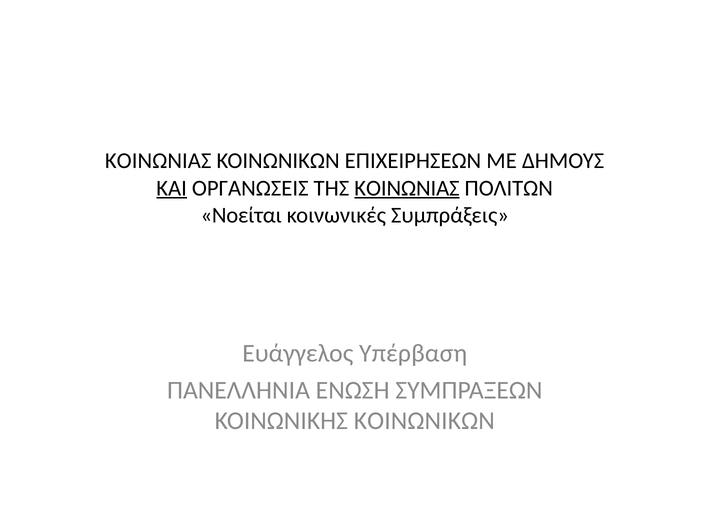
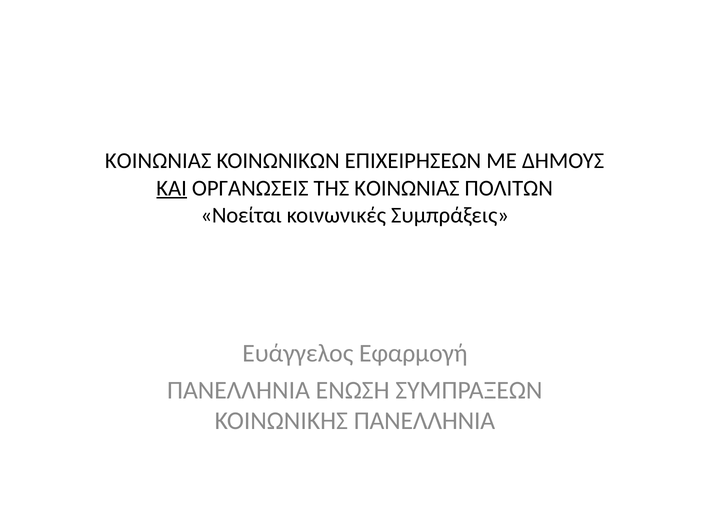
ΚΟΙΝΩΝΙΑΣ underline: present -> none (407, 188)
Υπέρβαση: Υπέρβαση -> Εφαρμογή (413, 354)
ΚΟΙΝΩΝΙΚΗΣ ΚΟΙΝΩΝΙΚΩΝ: ΚΟΙΝΩΝΙΚΩΝ -> ΠΑΝΕΛΛΗΝΙΑ (424, 421)
